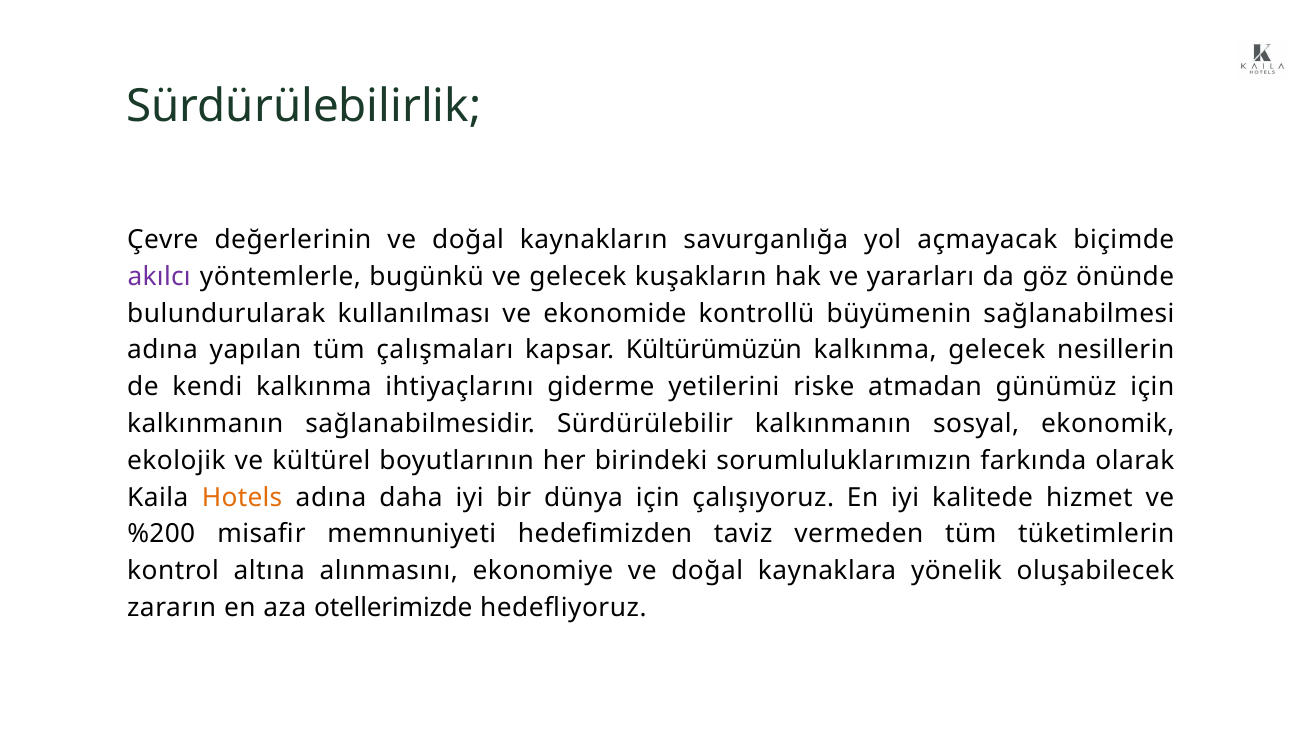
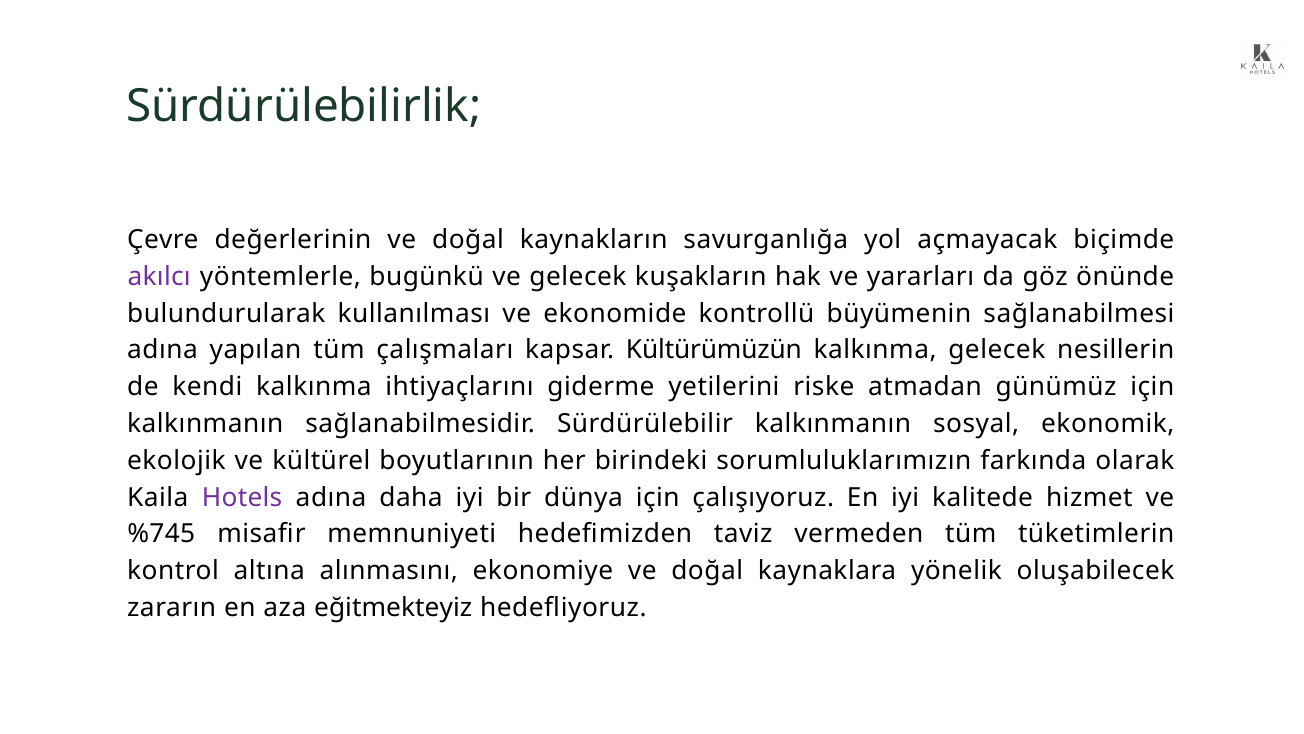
Hotels colour: orange -> purple (242, 497)
%200: %200 -> %745 (161, 534)
otellerimizde: otellerimizde -> eğitmekteyiz (393, 607)
